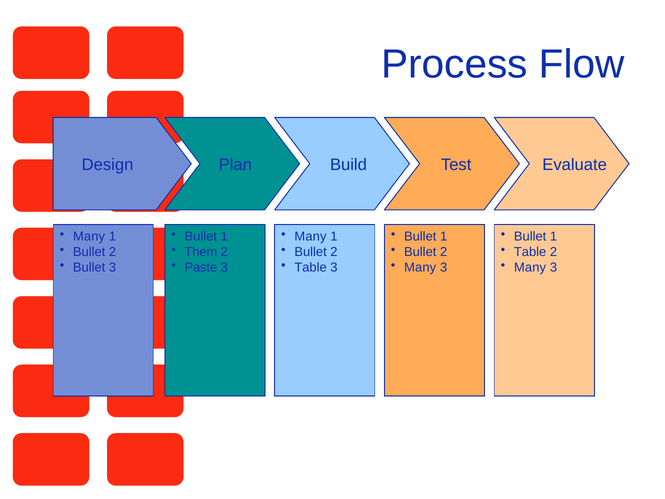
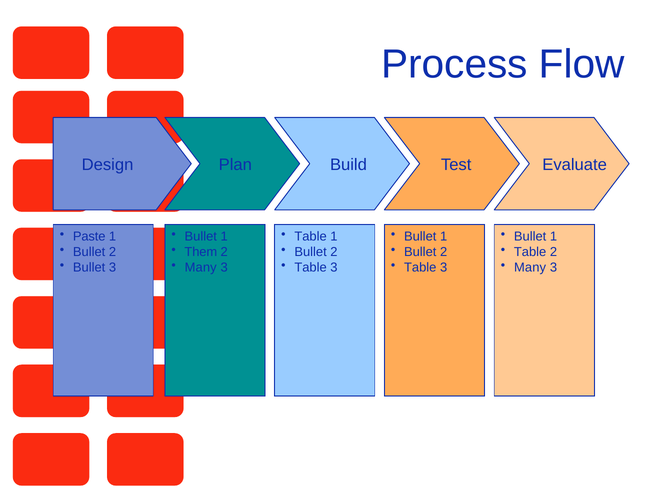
Many: Many -> Paste (89, 236)
Many: Many -> Table (311, 236)
Paste: Paste -> Many (201, 268)
Many: Many -> Table (420, 268)
